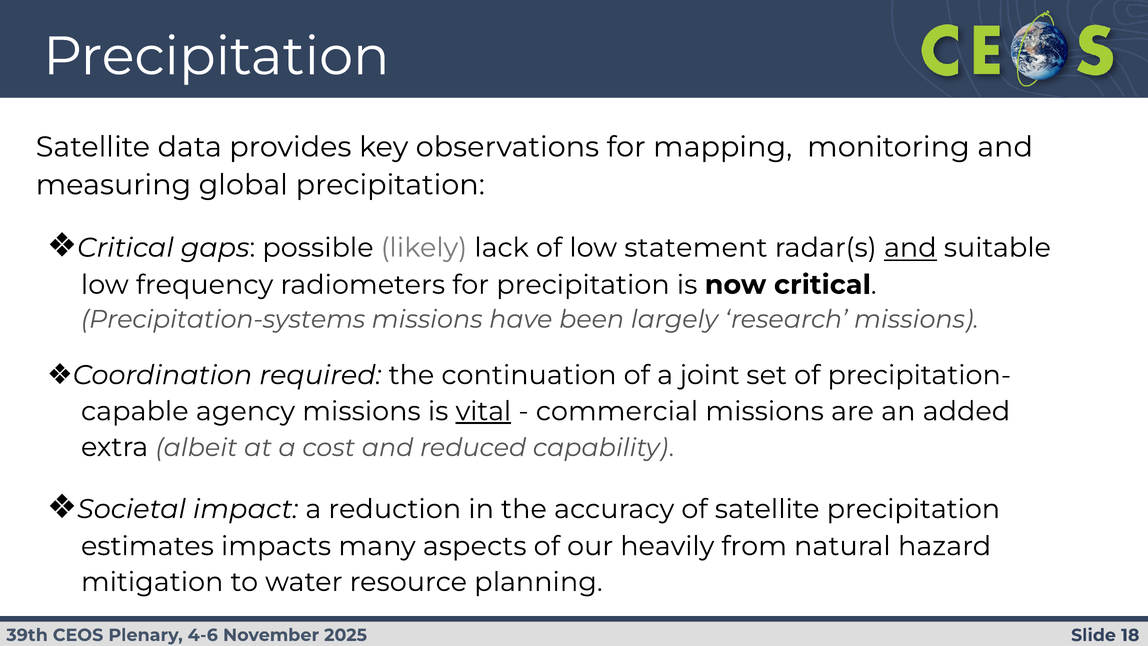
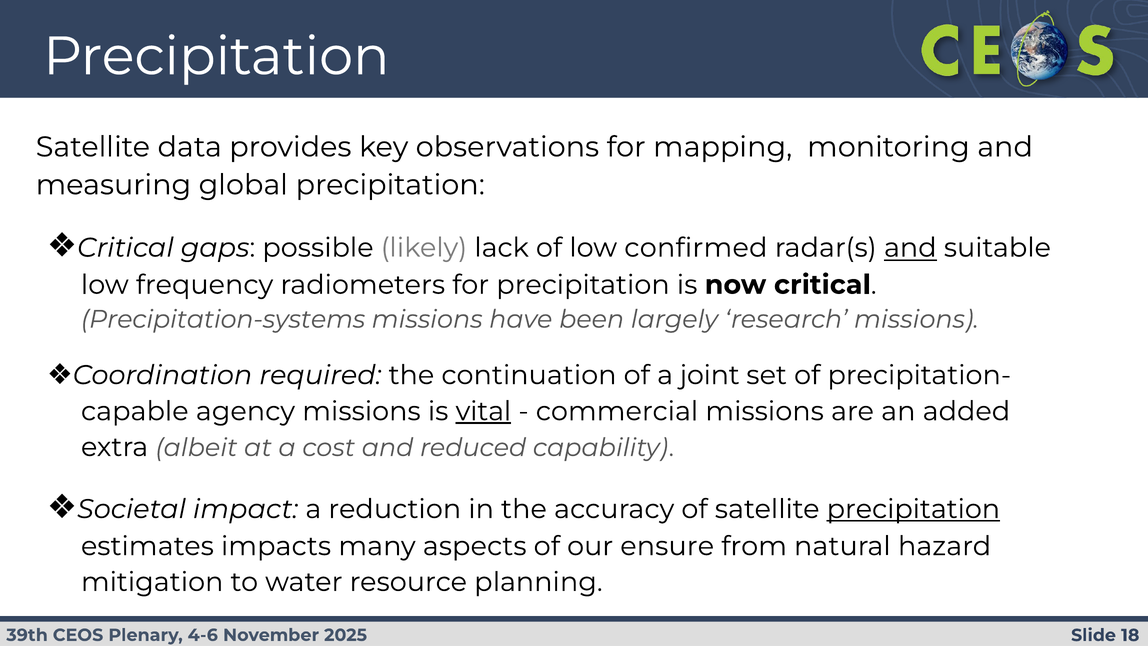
statement: statement -> confirmed (696, 248)
precipitation underline: none -> present (913, 509)
heavily: heavily -> ensure (667, 546)
